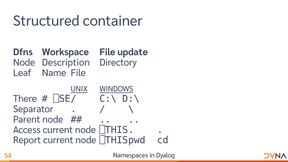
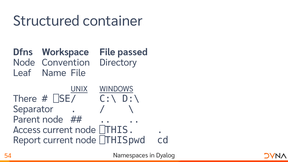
update: update -> passed (133, 52)
Description: Description -> Convention (66, 62)
